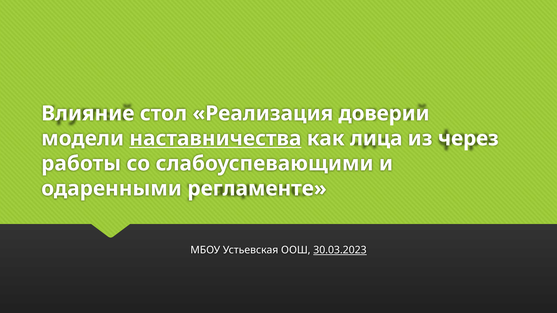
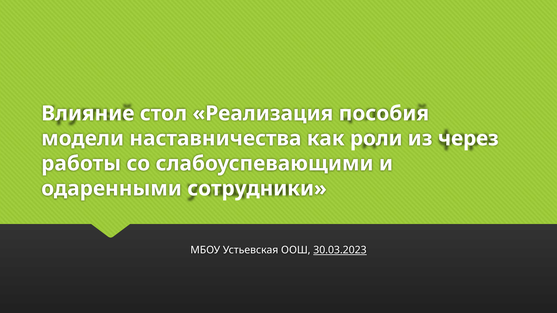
доверии: доверии -> пособия (384, 114)
наставничества underline: present -> none (215, 139)
лица: лица -> роли (376, 139)
регламенте: регламенте -> сотрудники (257, 189)
